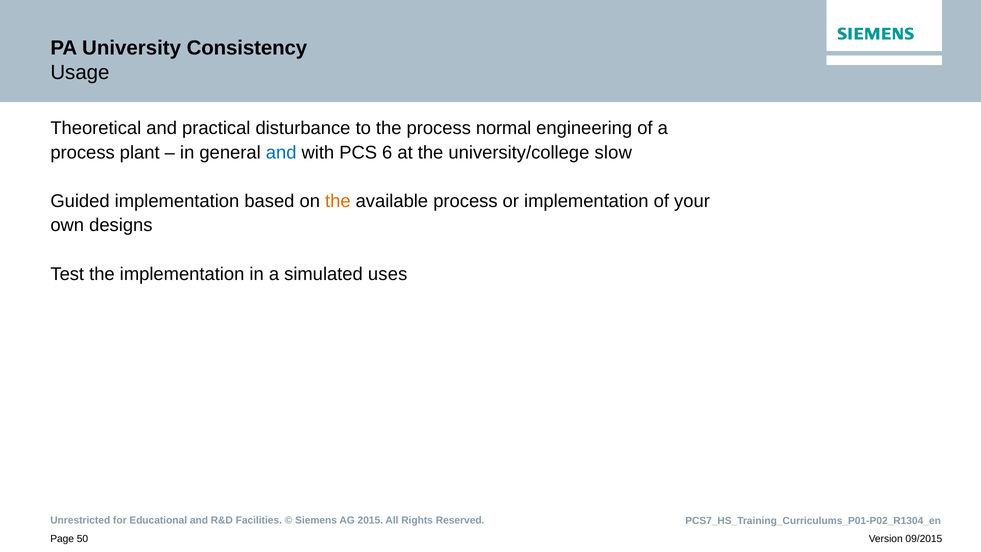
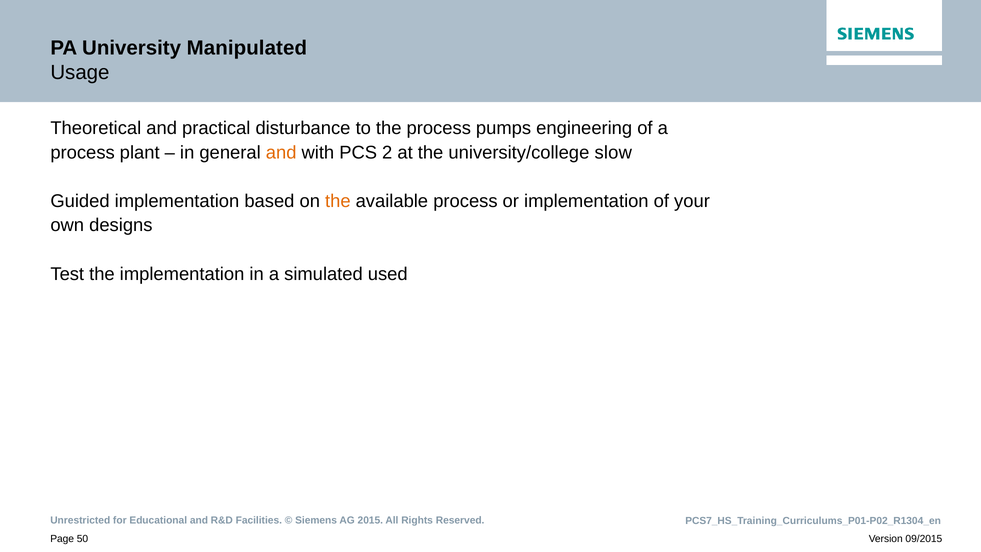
Consistency: Consistency -> Manipulated (247, 48)
normal: normal -> pumps (504, 128)
and colour: blue -> orange (281, 152)
6: 6 -> 2 (387, 152)
uses: uses -> used (388, 274)
